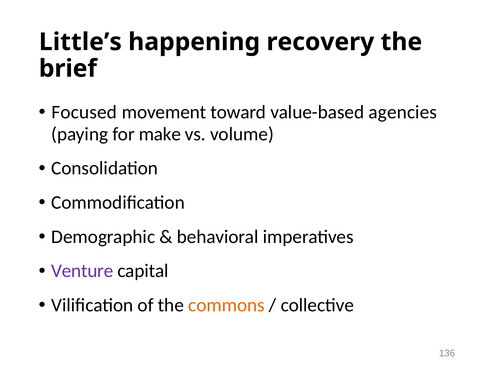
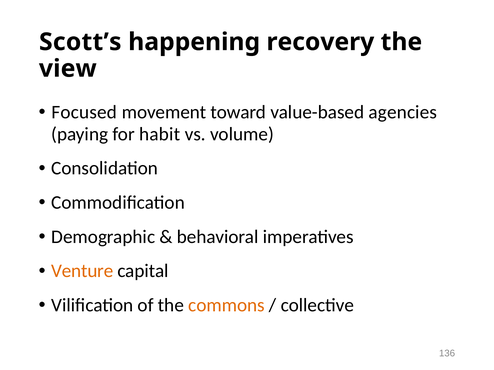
Little’s: Little’s -> Scott’s (80, 42)
brief: brief -> view (68, 69)
make: make -> habit (160, 134)
Venture colour: purple -> orange (82, 271)
